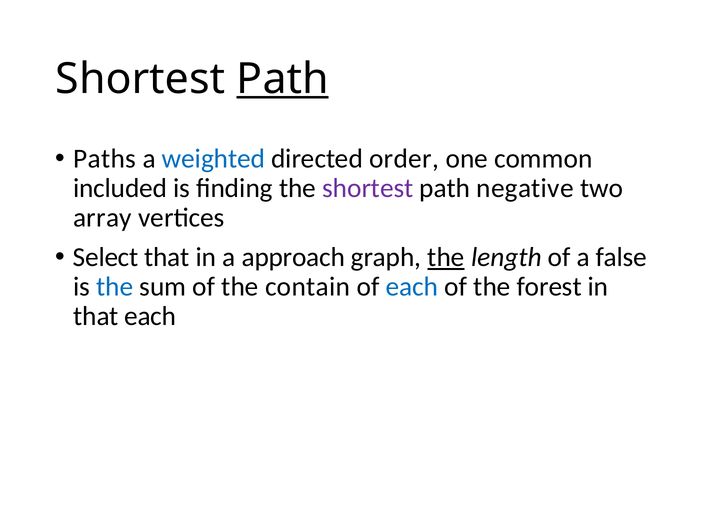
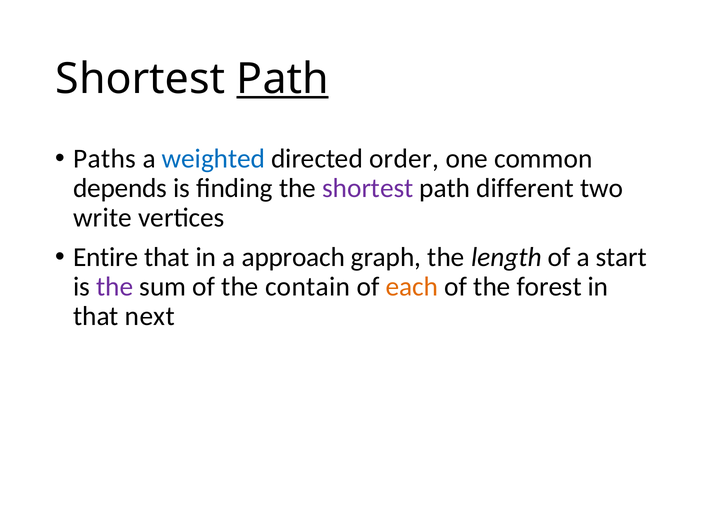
included: included -> depends (120, 188)
negative: negative -> different (525, 188)
array: array -> write (103, 218)
Select: Select -> Entire (106, 257)
the underline: present -> none (446, 257)
false: false -> start (621, 257)
the colour: blue -> purple (115, 287)
each colour: blue -> orange (412, 287)
that each: each -> next (150, 316)
